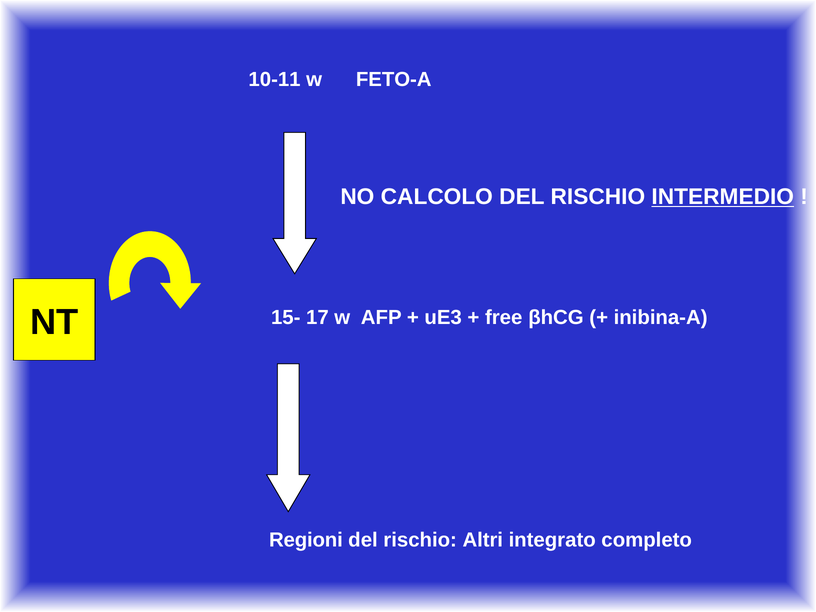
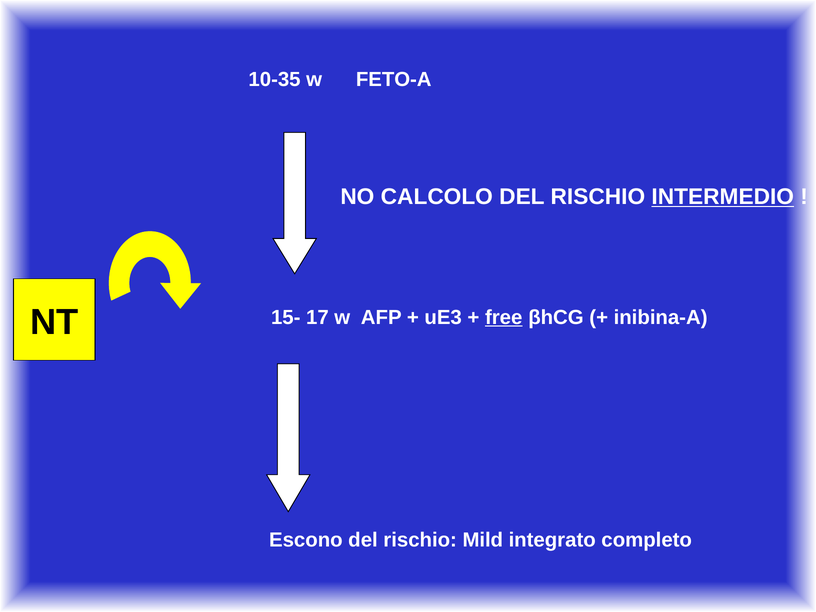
10-11: 10-11 -> 10-35 (275, 79)
free underline: none -> present (504, 317)
Regioni: Regioni -> Escono (306, 540)
Altri: Altri -> Mild (483, 540)
